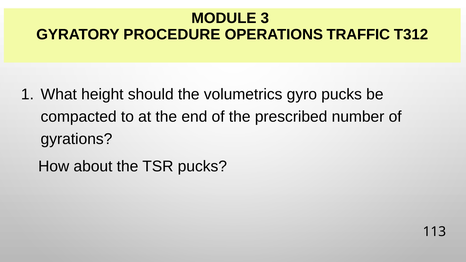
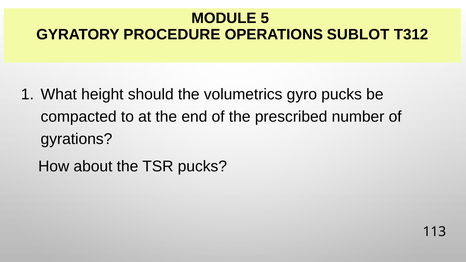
3: 3 -> 5 (265, 18)
TRAFFIC: TRAFFIC -> SUBLOT (358, 34)
